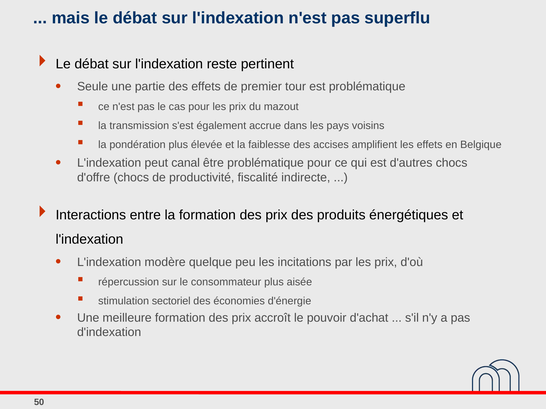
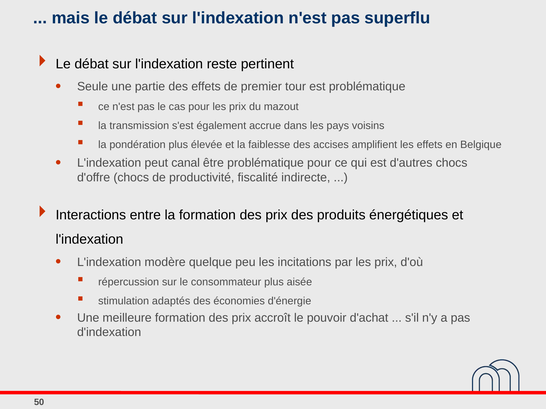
sectoriel: sectoriel -> adaptés (171, 301)
